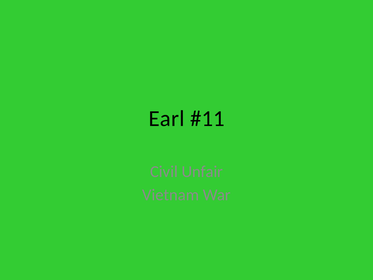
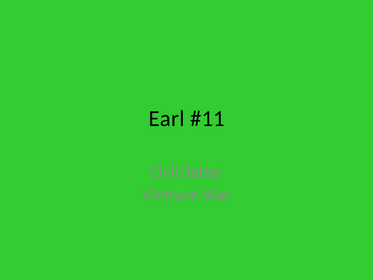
Unfair: Unfair -> Better (202, 171)
